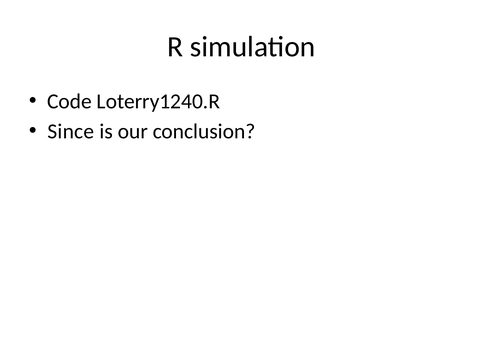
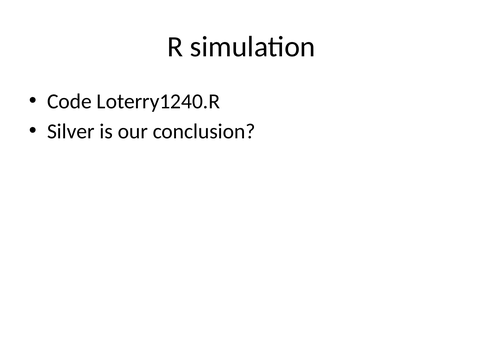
Since: Since -> Silver (71, 131)
